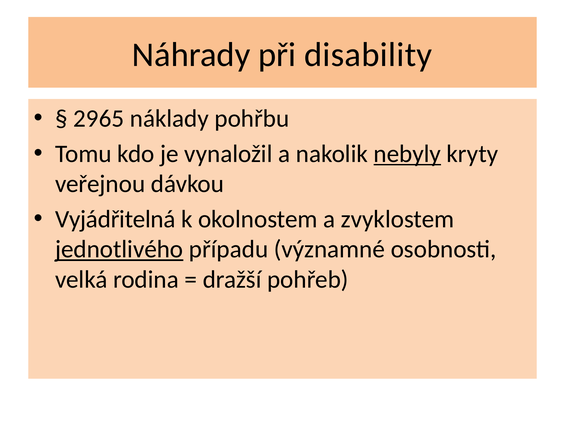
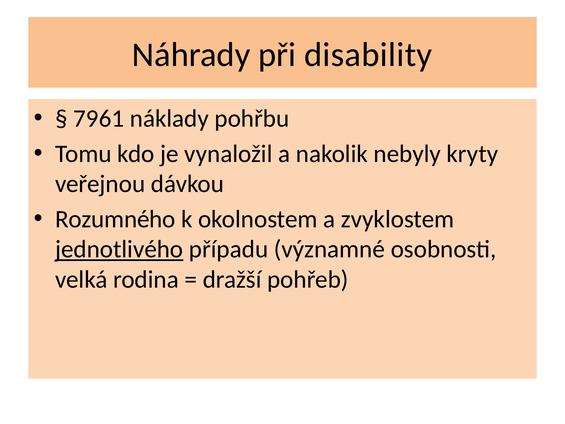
2965: 2965 -> 7961 (99, 119)
nebyly underline: present -> none (407, 154)
Vyjádřitelná: Vyjádřitelná -> Rozumného (115, 219)
